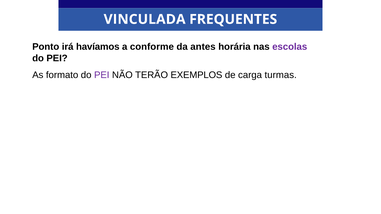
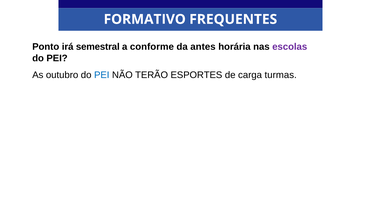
VINCULADA: VINCULADA -> FORMATIVO (145, 19)
havíamos: havíamos -> semestral (98, 47)
formato: formato -> outubro (62, 75)
PEI colour: purple -> blue (102, 75)
EXEMPLOS: EXEMPLOS -> ESPORTES (196, 75)
